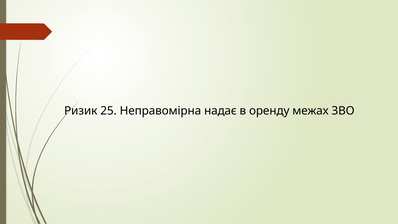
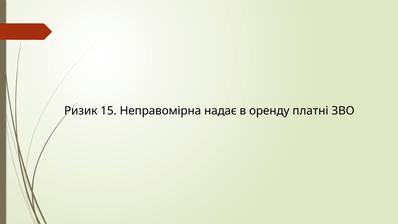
25: 25 -> 15 (109, 111)
межах: межах -> платні (310, 111)
